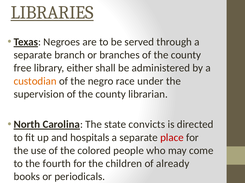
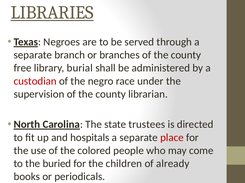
either: either -> burial (80, 68)
custodian colour: orange -> red (35, 81)
convicts: convicts -> trustees (147, 125)
fourth: fourth -> buried (57, 164)
